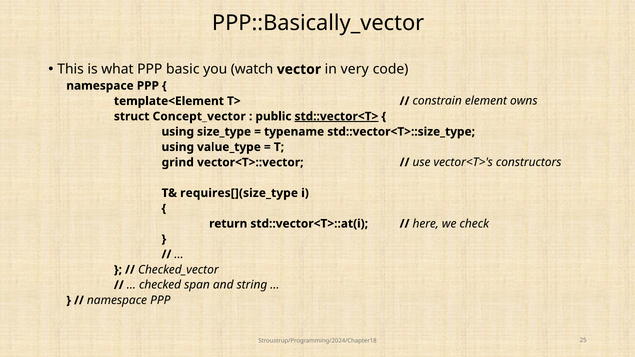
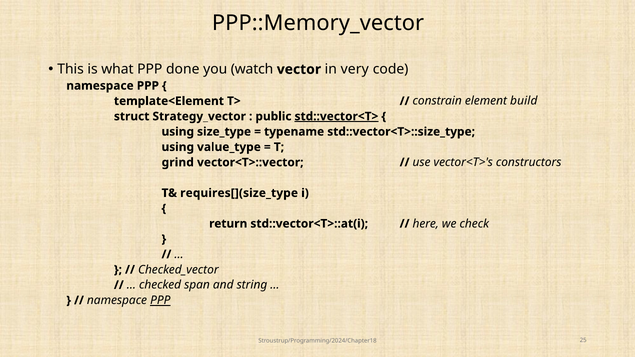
PPP::Basically_vector: PPP::Basically_vector -> PPP::Memory_vector (318, 23)
basic: basic -> done (183, 69)
owns: owns -> build (524, 101)
Concept_vector: Concept_vector -> Strategy_vector (199, 116)
PPP underline: none -> present (160, 300)
